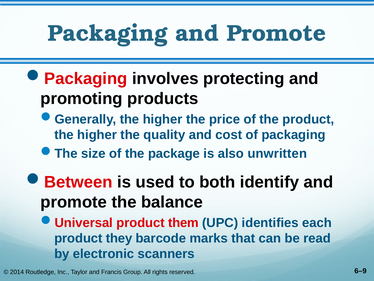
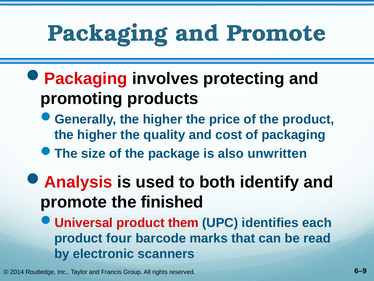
Between: Between -> Analysis (78, 182)
balance: balance -> finished (172, 202)
they: they -> four (119, 238)
